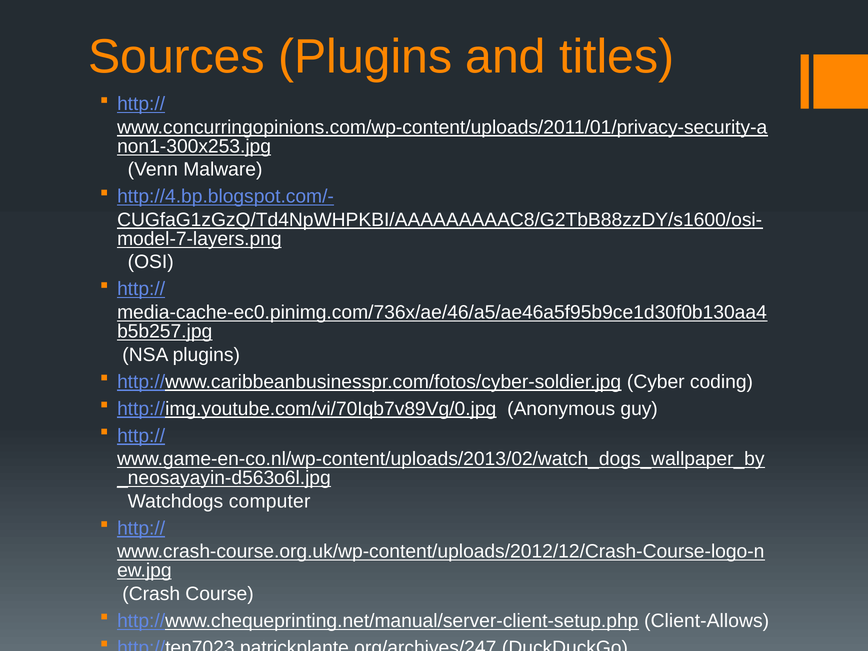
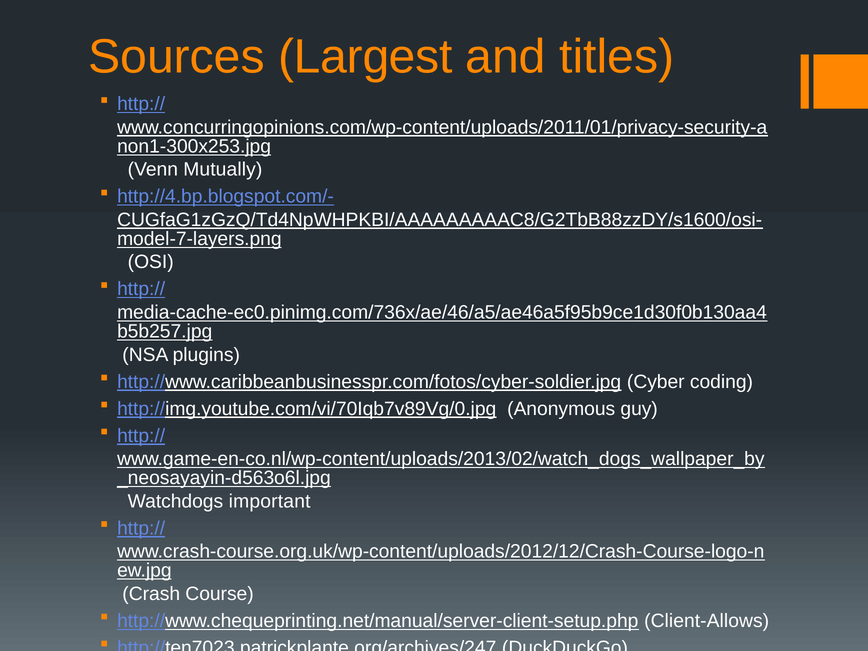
Sources Plugins: Plugins -> Largest (365, 57)
Malware: Malware -> Mutually (223, 170)
computer: computer -> important (270, 501)
